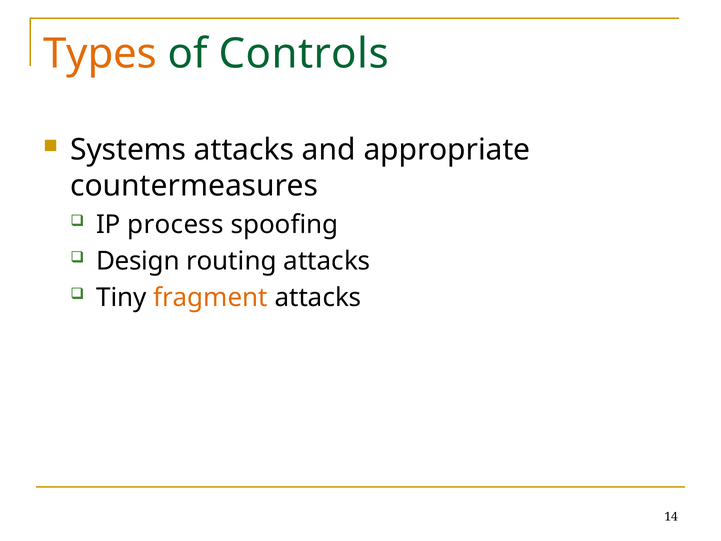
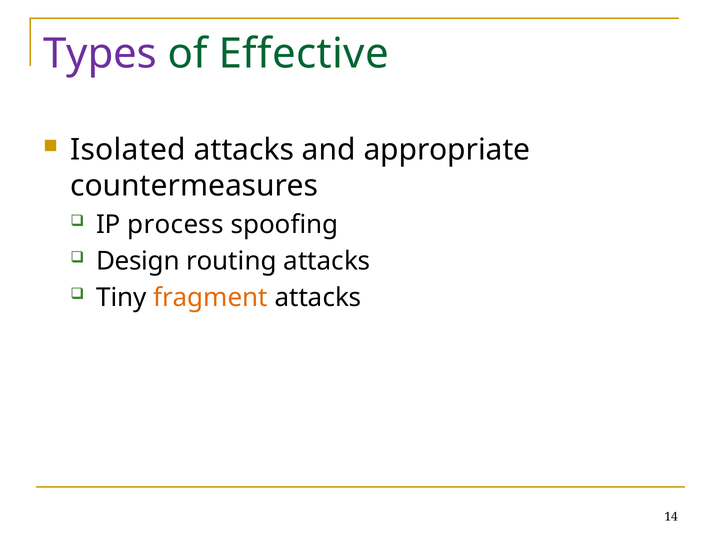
Types colour: orange -> purple (100, 54)
Controls: Controls -> Effective (304, 54)
Systems: Systems -> Isolated (128, 150)
